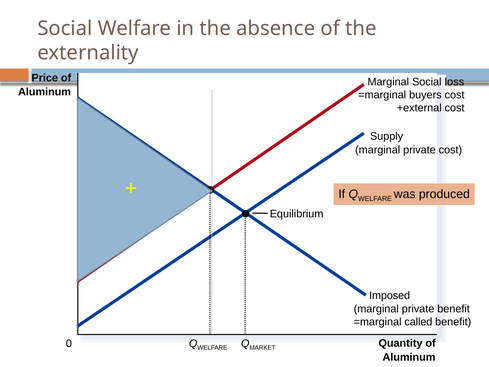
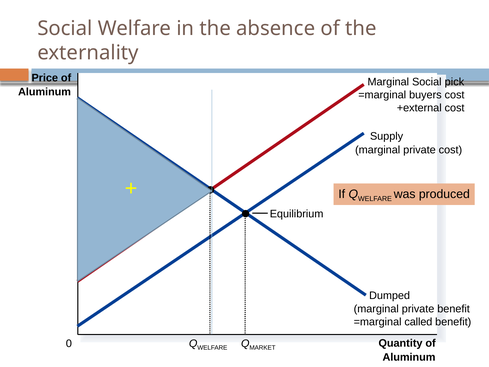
loss: loss -> pick (454, 82)
Imposed: Imposed -> Dumped (390, 295)
